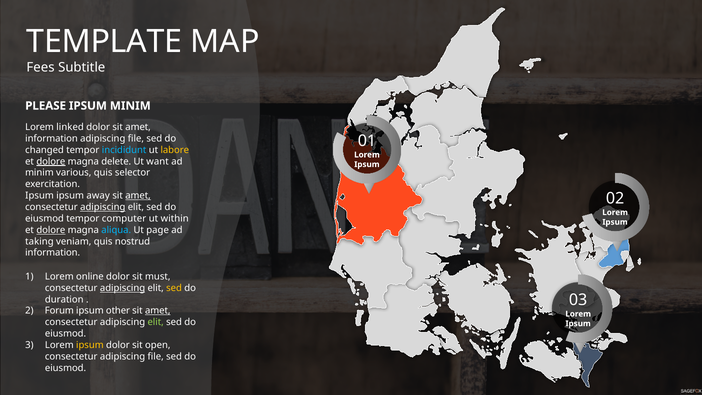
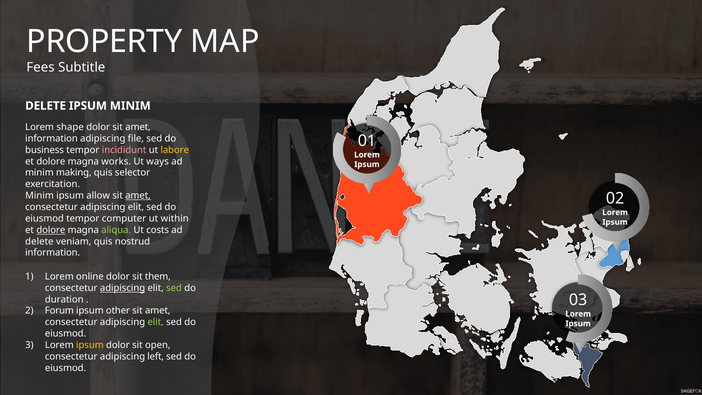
TEMPLATE: TEMPLATE -> PROPERTY (104, 42)
PLEASE: PLEASE -> DELETE (46, 106)
linked: linked -> shape (70, 127)
changed: changed -> business (45, 150)
incididunt colour: light blue -> pink (124, 150)
dolore underline: present -> none (51, 161)
delete: delete -> works (116, 161)
want: want -> ways (158, 161)
various: various -> making (74, 173)
Ipsum: Ipsum -> Minim (40, 196)
away: away -> allow (98, 196)
adipiscing underline: present -> none (103, 207)
aliqua colour: light blue -> light green (116, 230)
page: page -> costs (158, 230)
taking: taking -> delete (39, 241)
must: must -> them (158, 276)
sed colour: yellow -> light green (174, 288)
amet underline: present -> none (158, 311)
consectetur adipiscing file: file -> left (156, 356)
